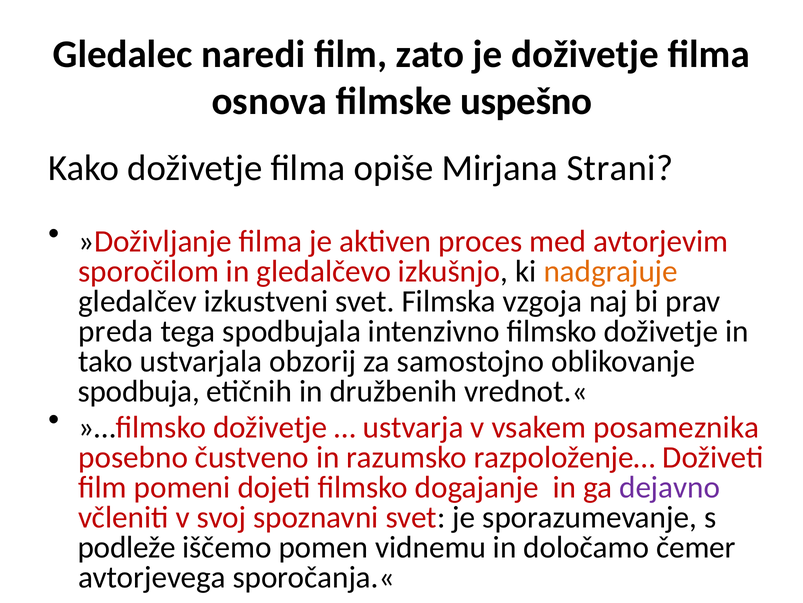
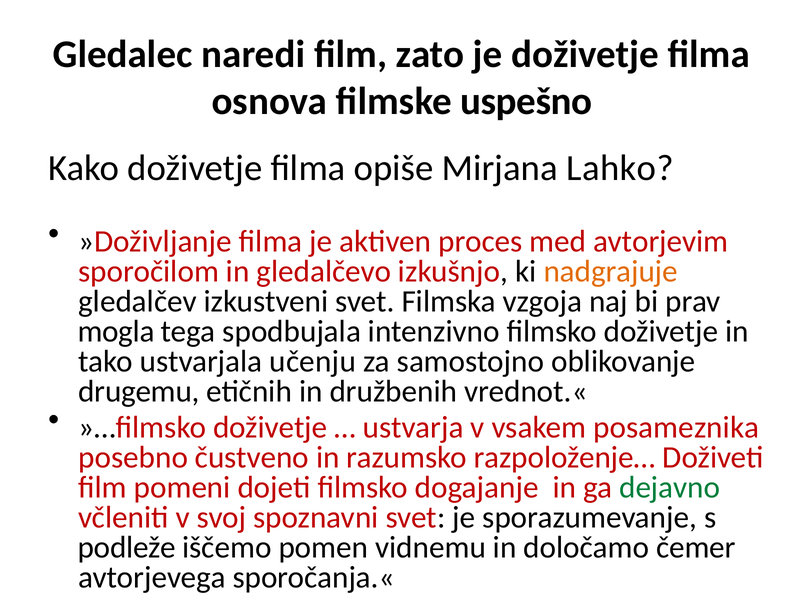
Strani: Strani -> Lahko (620, 168)
preda: preda -> mogla (116, 331)
obzorij: obzorij -> učenju (313, 361)
spodbuja: spodbuja -> drugemu (139, 391)
dejavno colour: purple -> green (670, 487)
